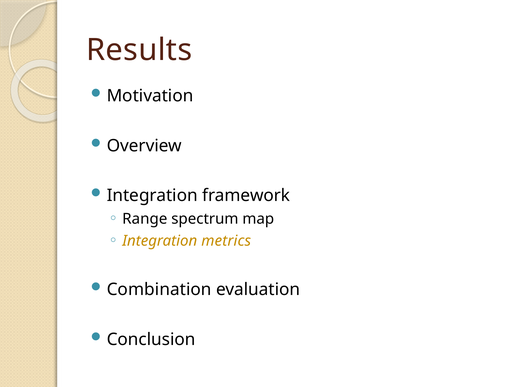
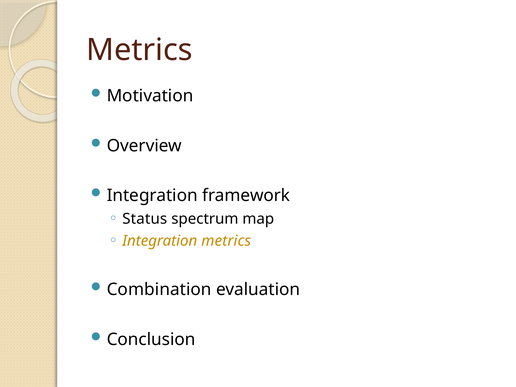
Results: Results -> Metrics (139, 50)
Range: Range -> Status (145, 219)
